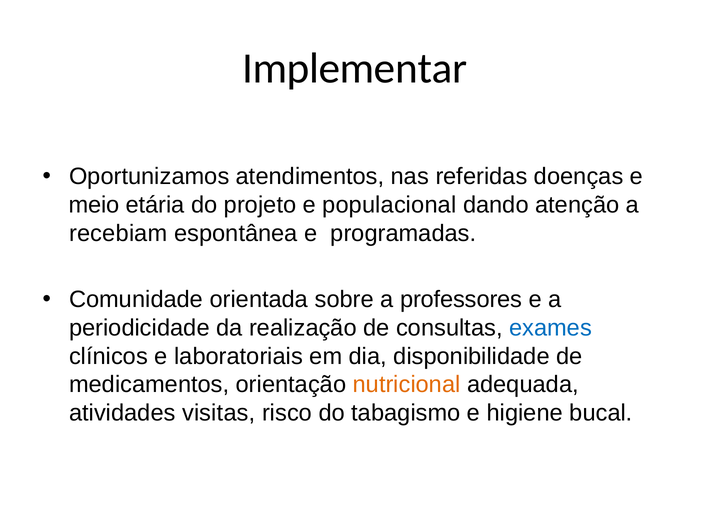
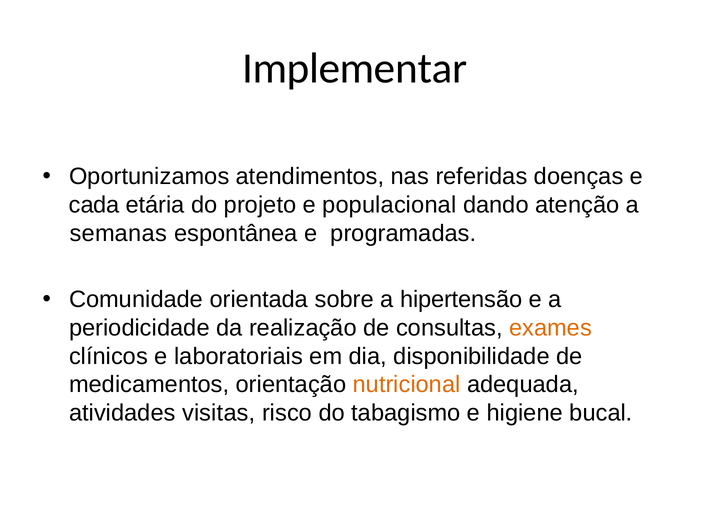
meio: meio -> cada (94, 205)
recebiam: recebiam -> semanas (118, 233)
professores: professores -> hipertensão (461, 299)
exames colour: blue -> orange (550, 328)
